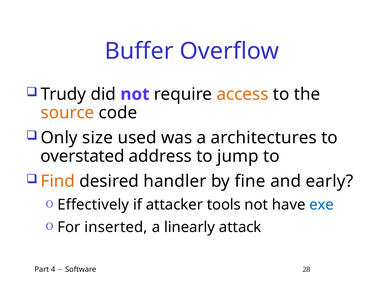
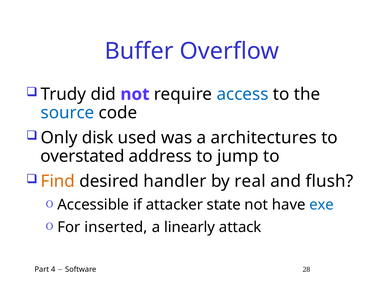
access colour: orange -> blue (243, 94)
source colour: orange -> blue (67, 113)
size: size -> disk (98, 138)
fine: fine -> real (250, 181)
early: early -> flush (329, 181)
Effectively: Effectively -> Accessible (93, 205)
tools: tools -> state (224, 205)
